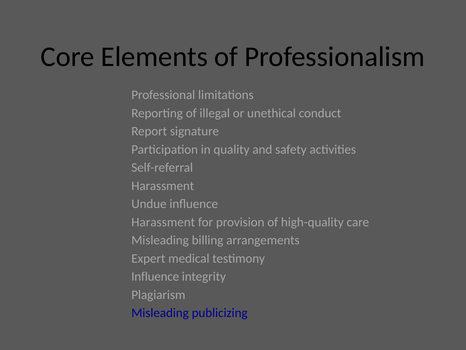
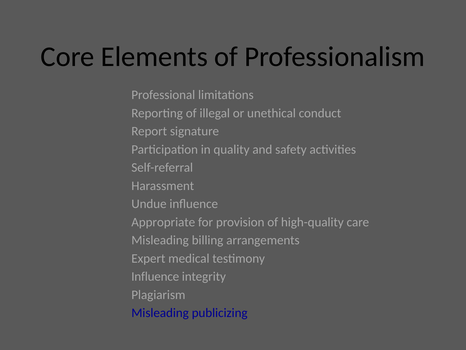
Harassment: Harassment -> Appropriate (163, 222)
